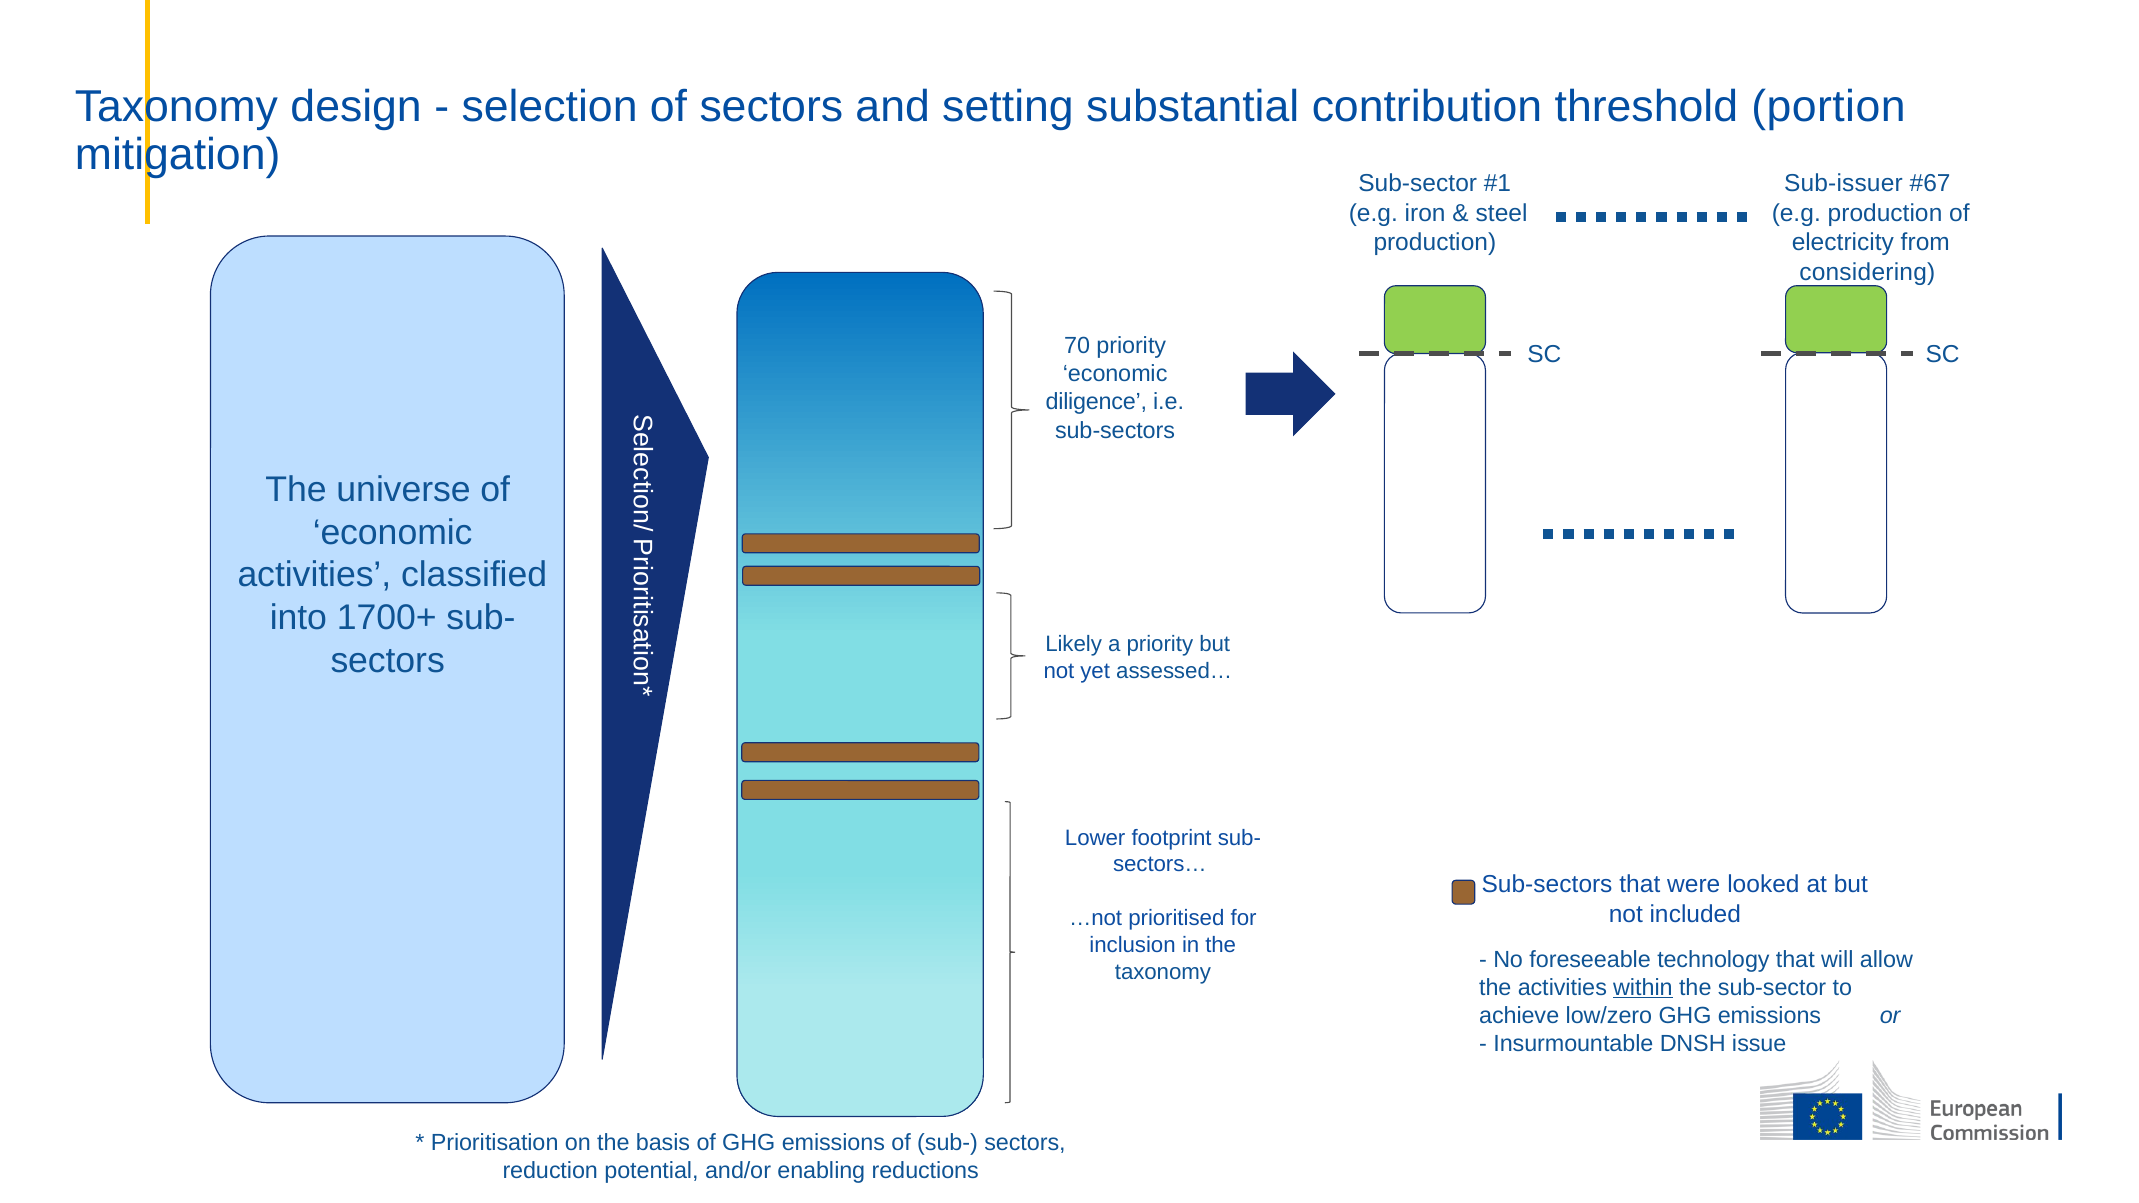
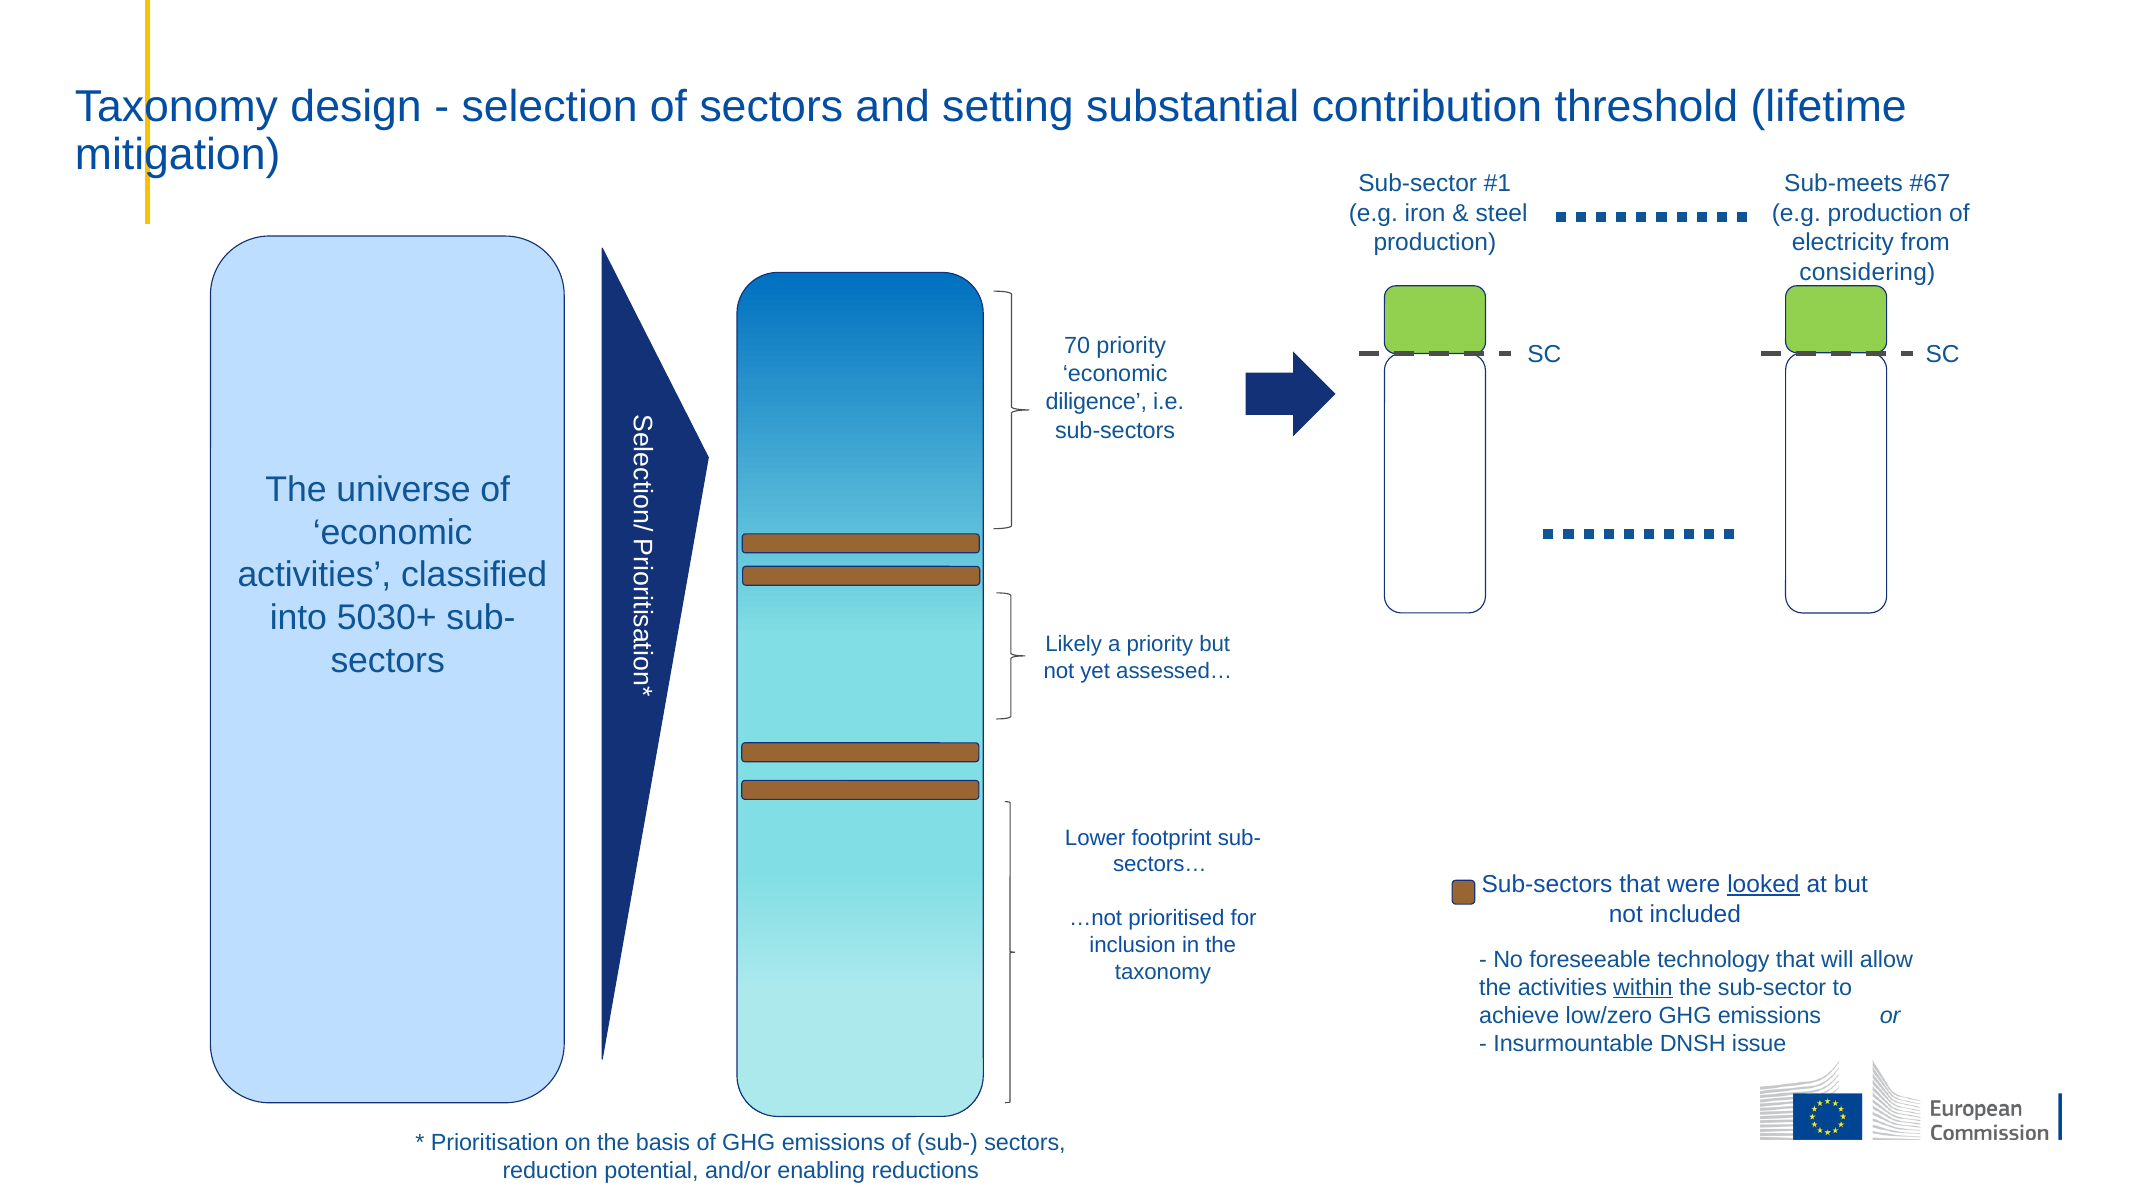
portion: portion -> lifetime (1829, 107)
Sub-issuer: Sub-issuer -> Sub-meets (1844, 184)
1700+: 1700+ -> 5030+ (387, 618)
looked underline: none -> present (1763, 885)
